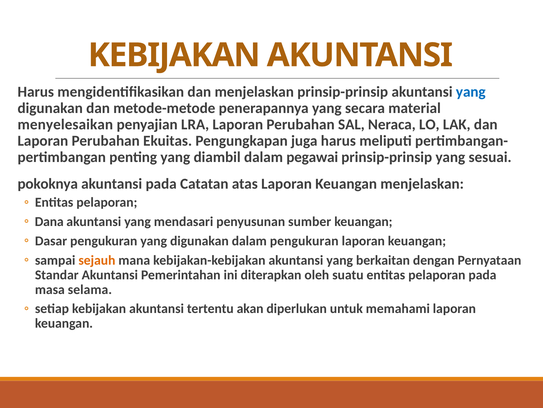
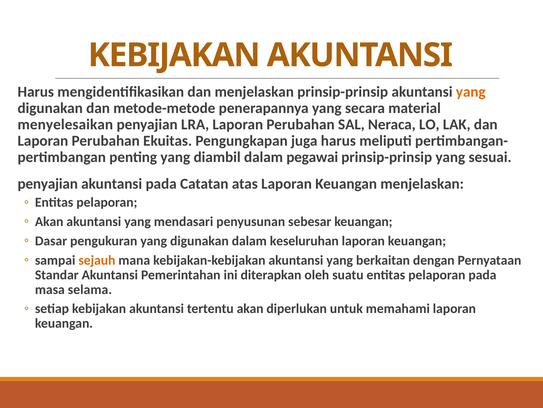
yang colour: blue -> orange (471, 92)
pokoknya: pokoknya -> penyajian (48, 184)
Dana: Dana -> Akan (49, 221)
sumber: sumber -> sebesar (310, 221)
dalam pengukuran: pengukuran -> keseluruhan (304, 241)
